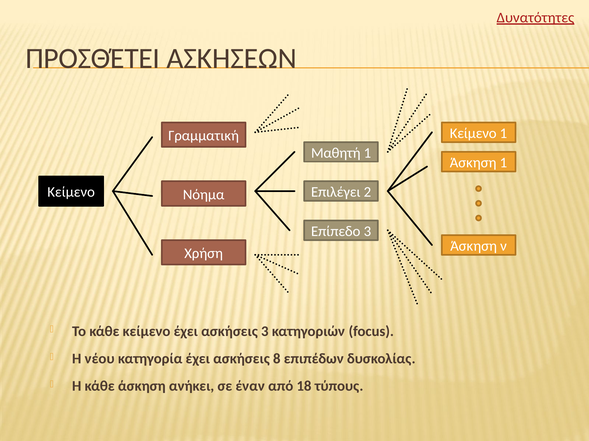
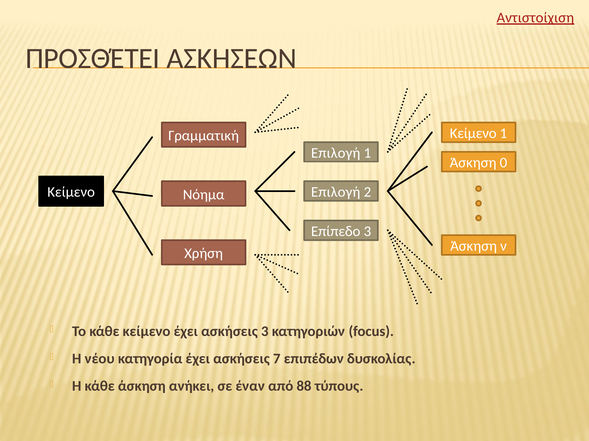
Δυνατότητες: Δυνατότητες -> Αντιστοίχιση (535, 18)
Μαθητή: Μαθητή -> Επιλογή (336, 153)
Άσκηση 1: 1 -> 0 (503, 163)
Επιλέγει: Επιλέγει -> Επιλογή (336, 192)
8: 8 -> 7 (277, 359)
18: 18 -> 88 (304, 387)
